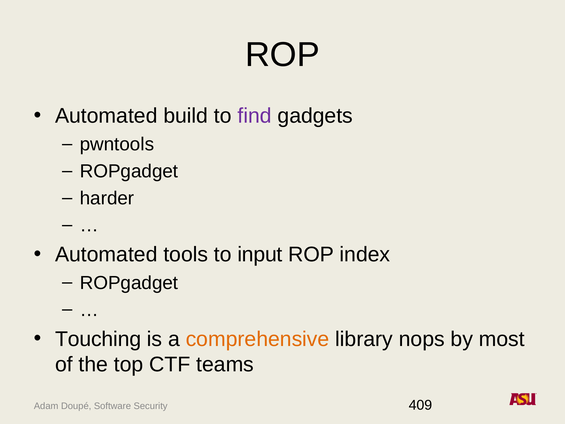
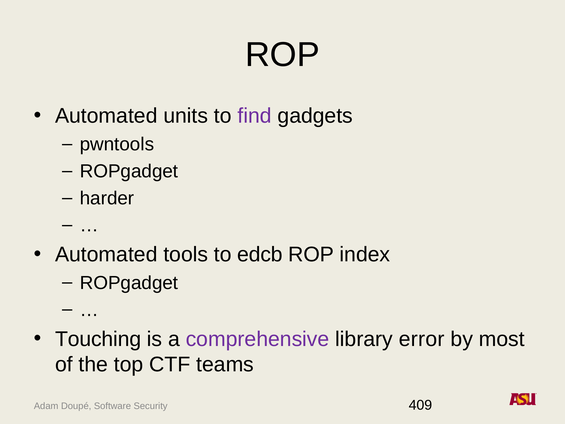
build: build -> units (186, 116)
input: input -> edcb (260, 254)
comprehensive colour: orange -> purple (258, 339)
nops: nops -> error (422, 339)
